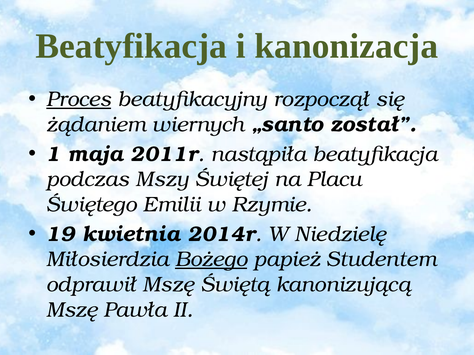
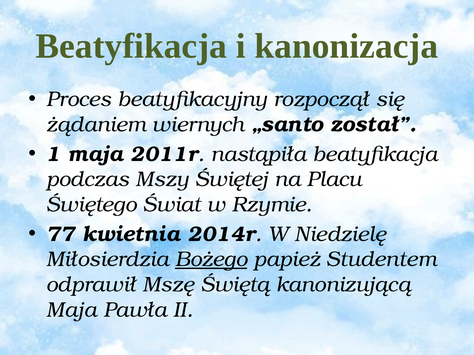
Proces underline: present -> none (79, 99)
Emilii: Emilii -> Świat (172, 205)
19: 19 -> 77 (61, 234)
Mszę: Mszę -> Maja (72, 310)
